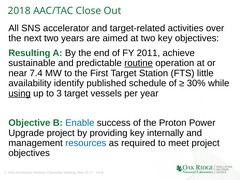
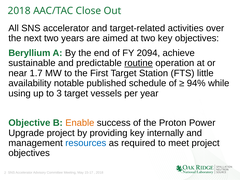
Resulting: Resulting -> Beryllium (29, 53)
2011: 2011 -> 2094 (148, 53)
7.4: 7.4 -> 1.7 (36, 73)
identify: identify -> notable (69, 83)
30%: 30% -> 94% (196, 83)
using underline: present -> none (20, 93)
Enable colour: blue -> orange (80, 123)
